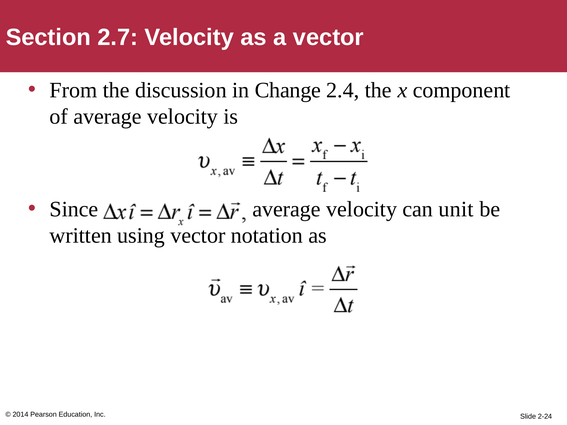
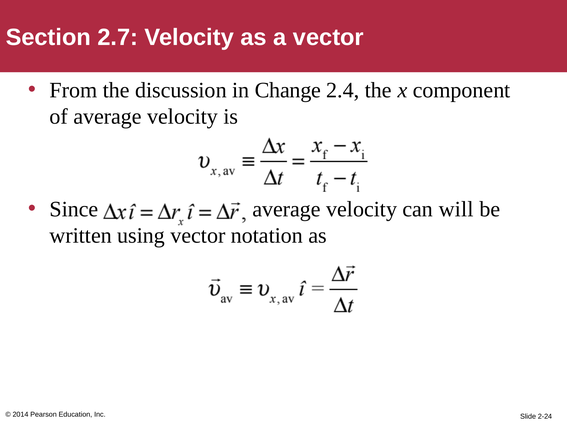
unit: unit -> will (456, 209)
